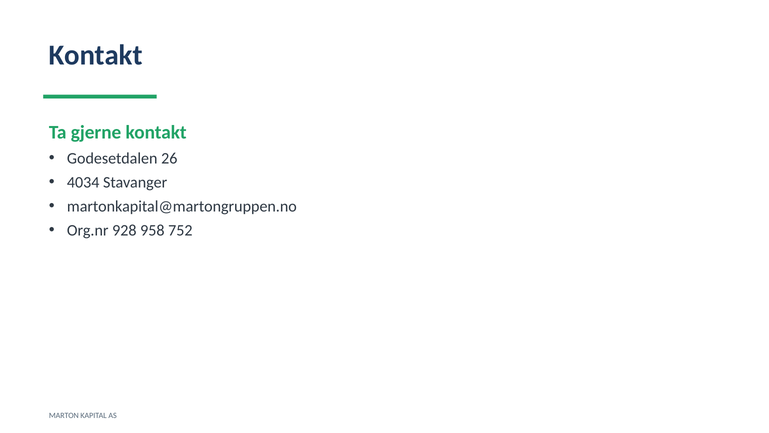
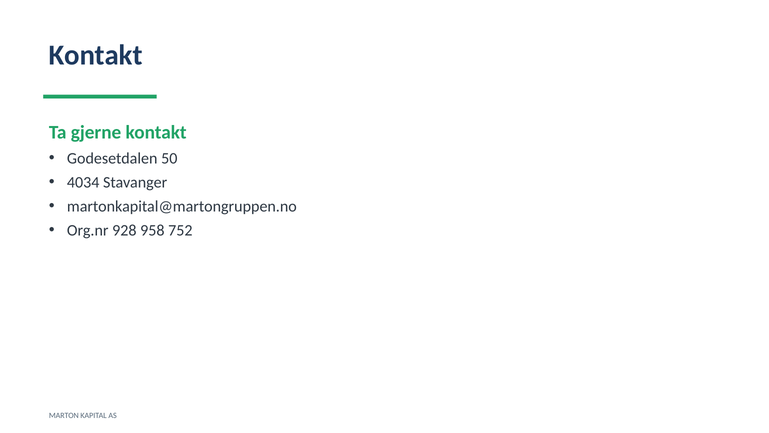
26: 26 -> 50 (169, 158)
